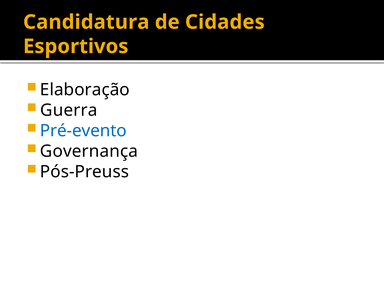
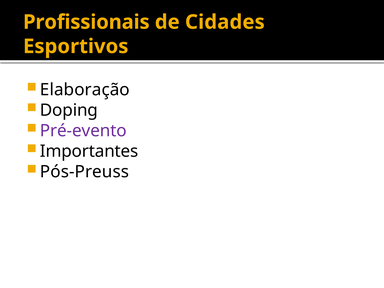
Candidatura: Candidatura -> Profissionais (86, 22)
Guerra: Guerra -> Doping (69, 110)
Pré-evento colour: blue -> purple (83, 131)
Governança: Governança -> Importantes (89, 151)
